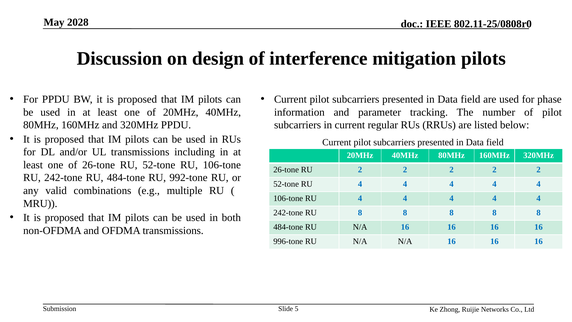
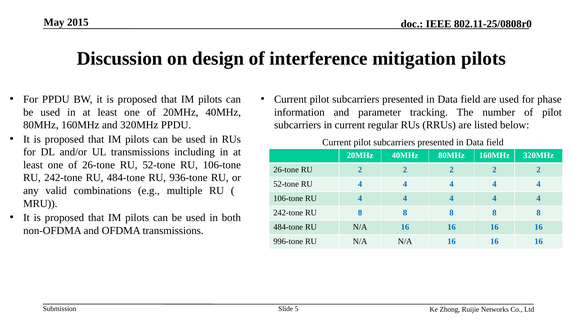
2028: 2028 -> 2015 (78, 22)
992-tone: 992-tone -> 936-tone (189, 178)
